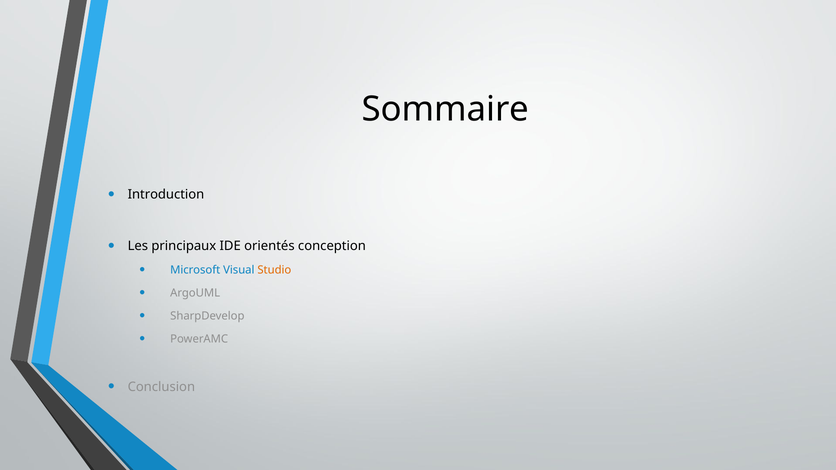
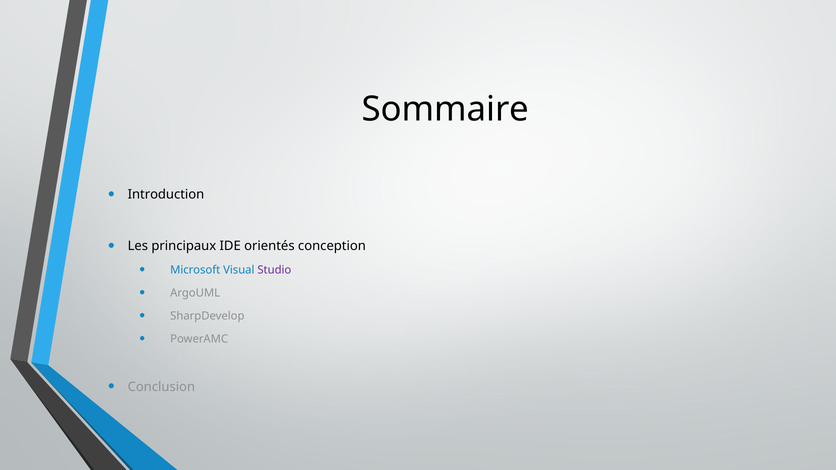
Studio colour: orange -> purple (274, 270)
